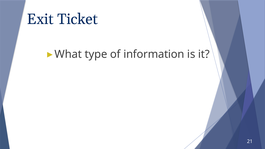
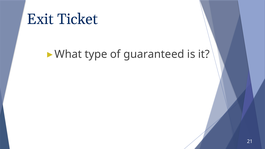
information: information -> guaranteed (154, 54)
